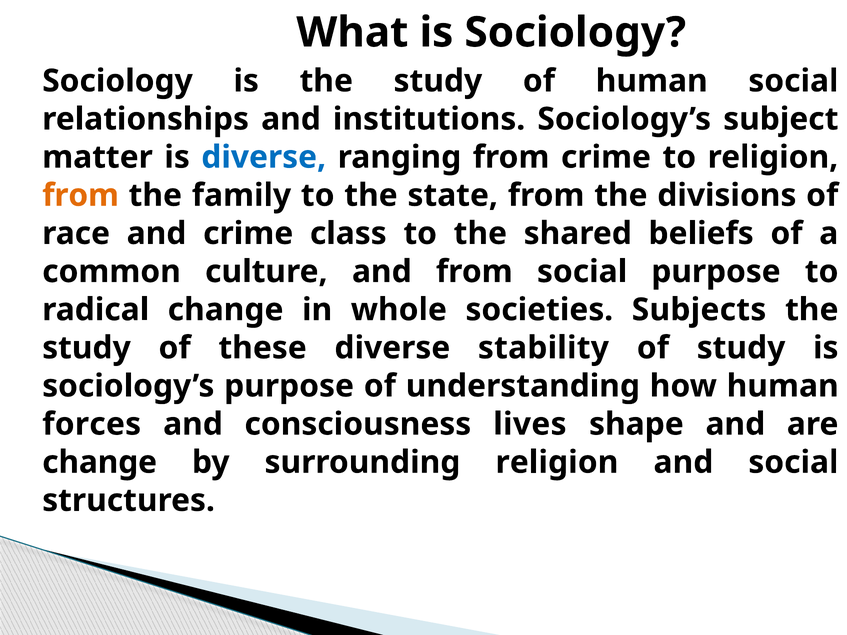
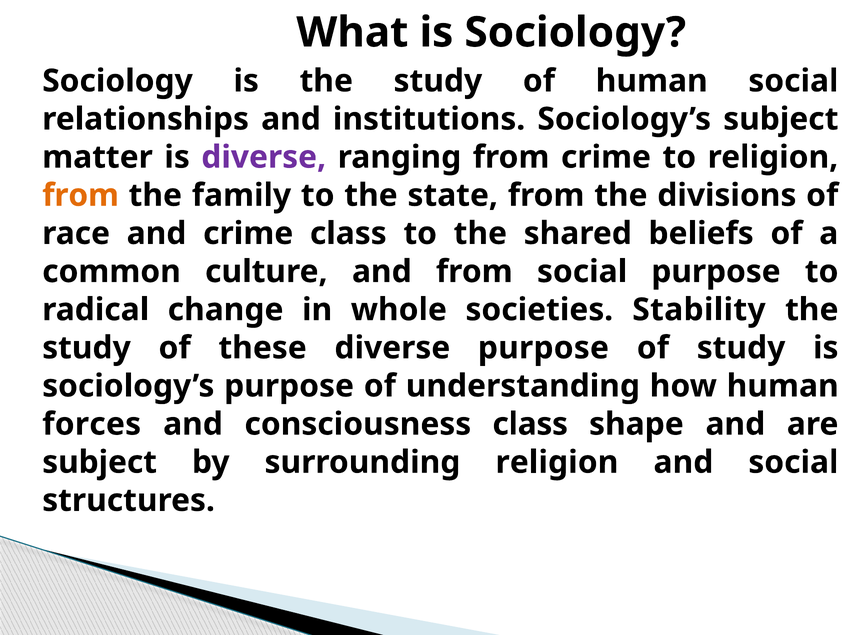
diverse colour: blue -> purple (264, 157)
Subjects: Subjects -> Stability (699, 310)
diverse stability: stability -> purpose (543, 348)
consciousness lives: lives -> class (530, 424)
change: change -> subject (100, 462)
